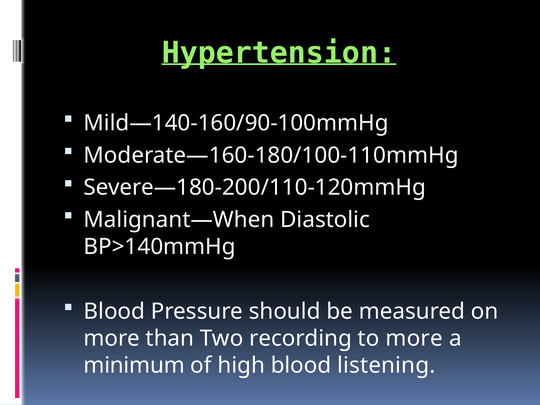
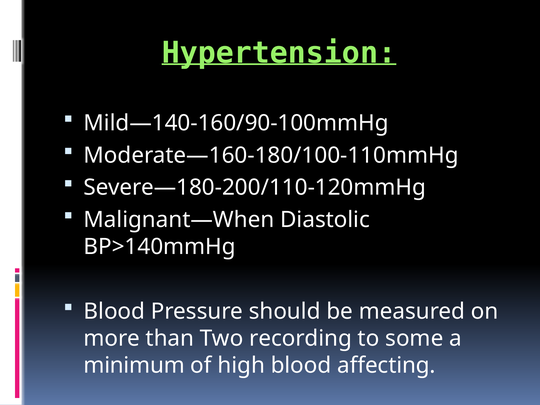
to more: more -> some (414, 338)
listening: listening -> affecting (386, 365)
